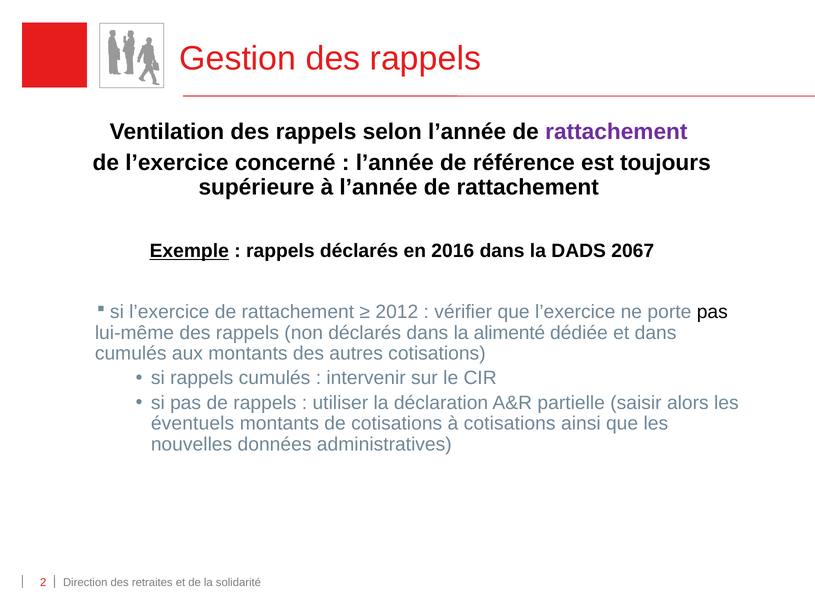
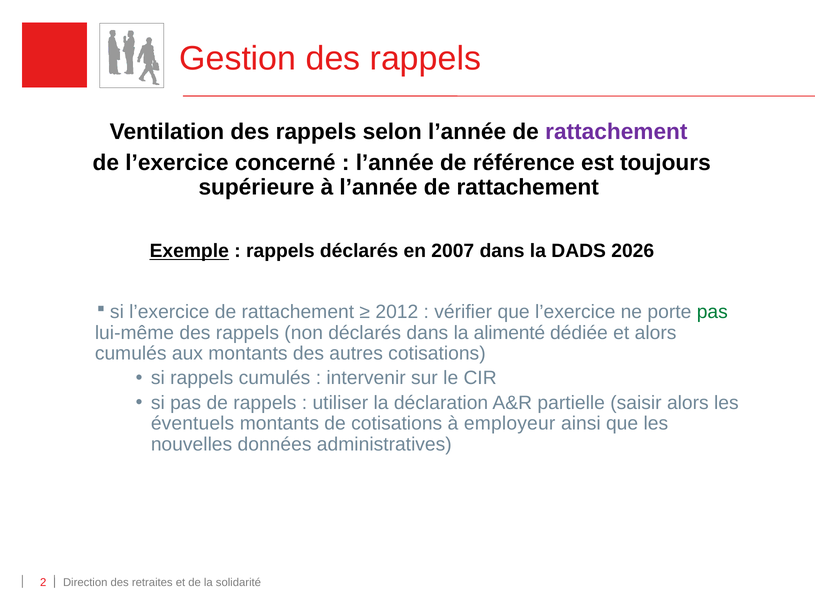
2016: 2016 -> 2007 (453, 251)
2067: 2067 -> 2026 (633, 251)
pas colour: black -> green (712, 312)
et dans: dans -> alors (656, 333)
à cotisations: cotisations -> employeur (510, 424)
